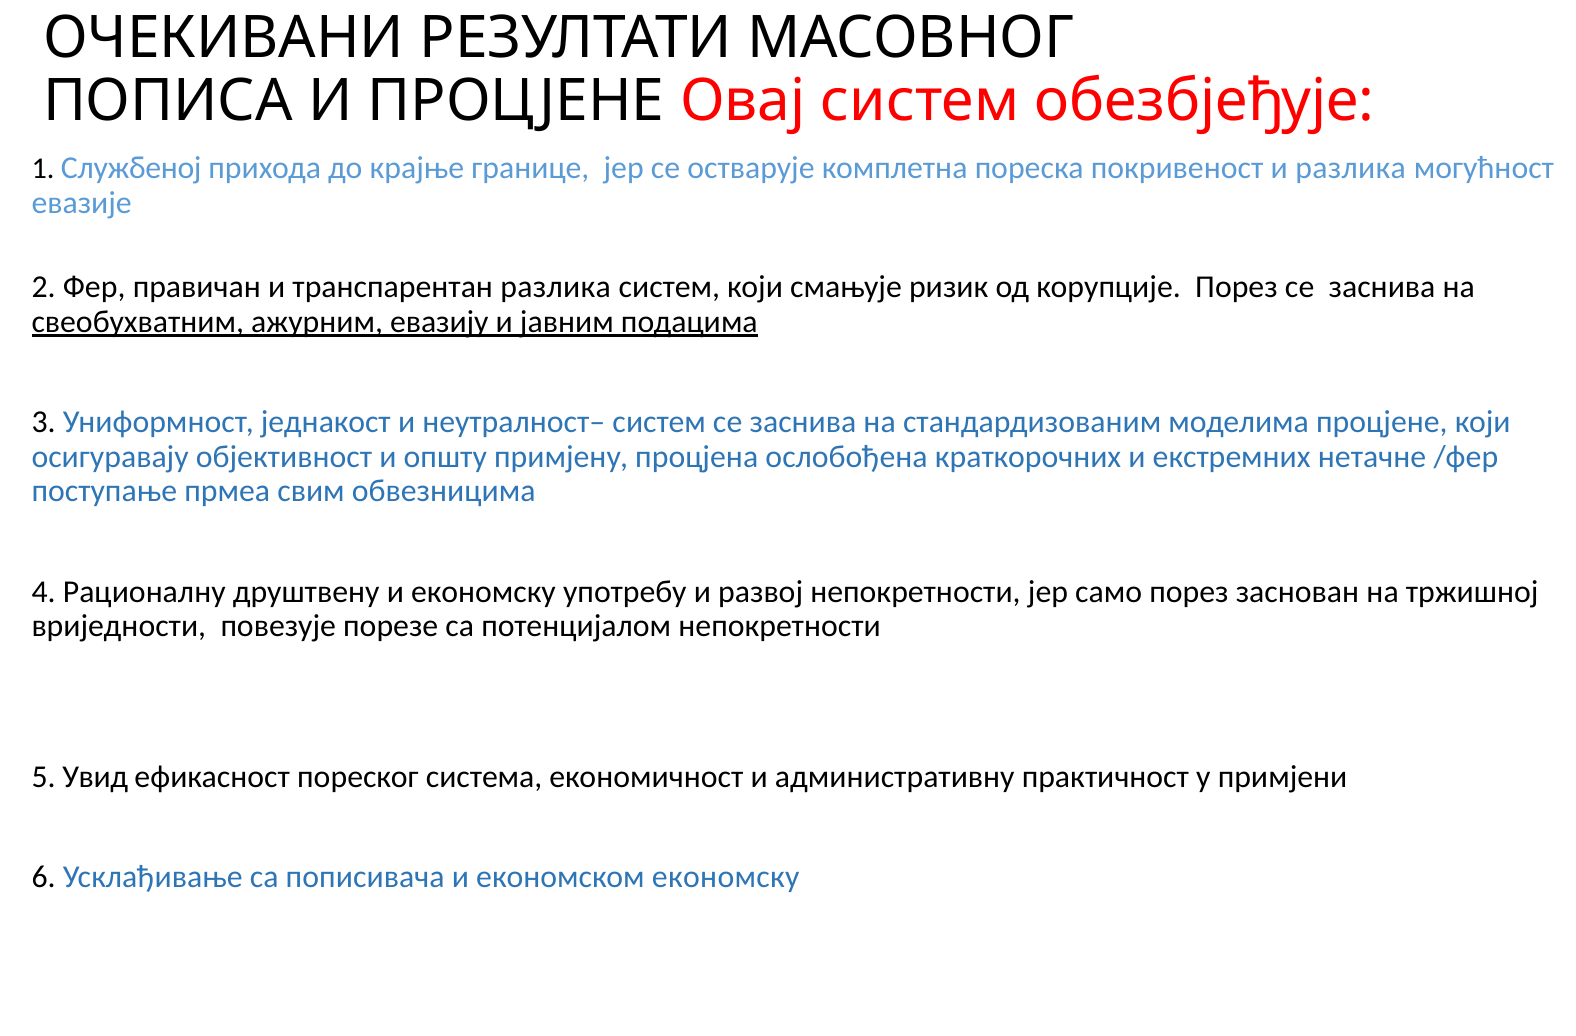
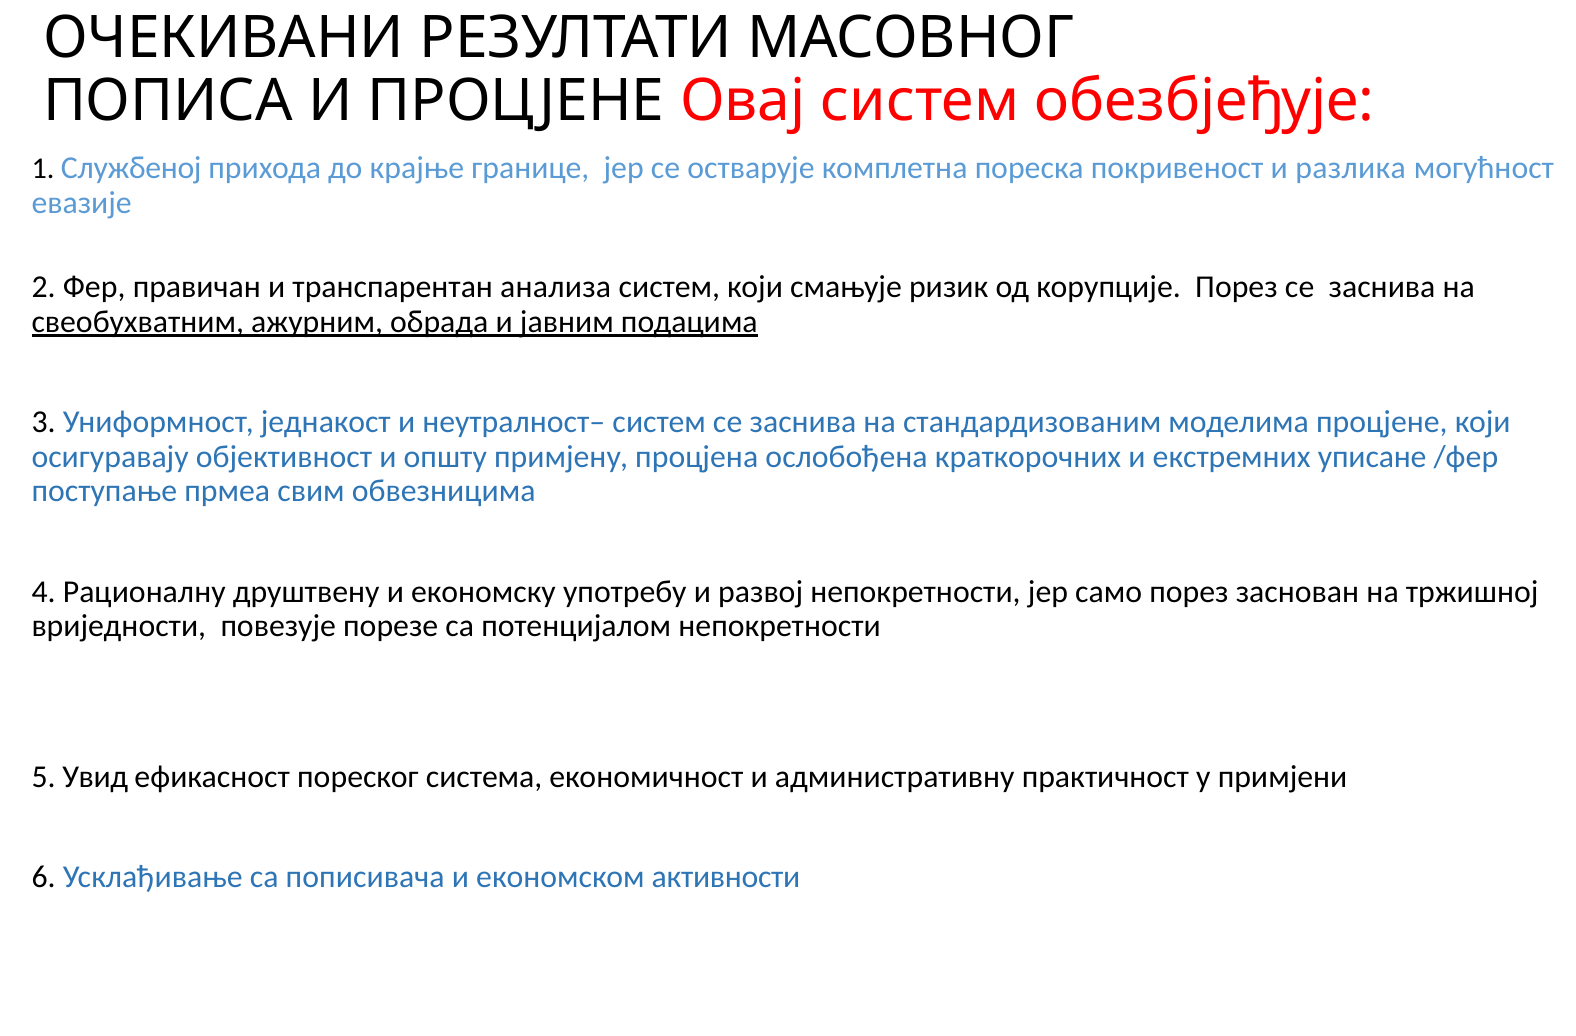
транспарентан разлика: разлика -> анализа (556, 287)
евазију: евазију -> обрада (439, 322)
нетачне: нетачне -> уписане (1372, 456)
економском економску: економску -> активности (726, 877)
